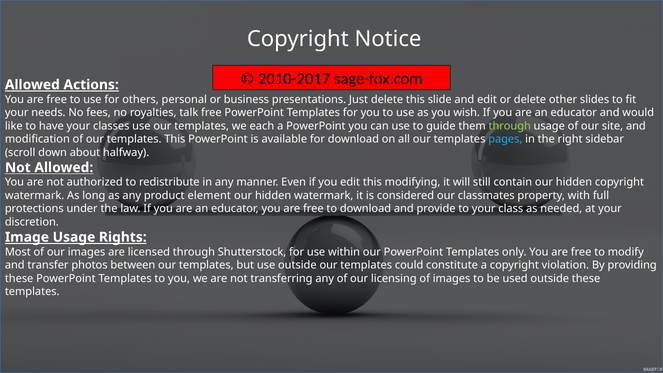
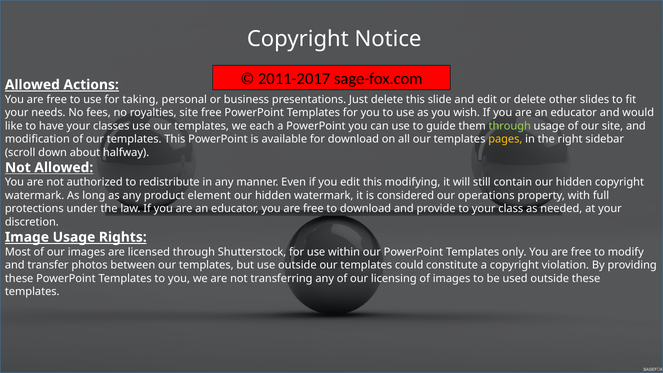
2010-2017: 2010-2017 -> 2011-2017 (294, 79)
others: others -> taking (141, 99)
royalties talk: talk -> site (189, 113)
pages colour: light blue -> yellow (505, 139)
classmates: classmates -> operations (486, 196)
